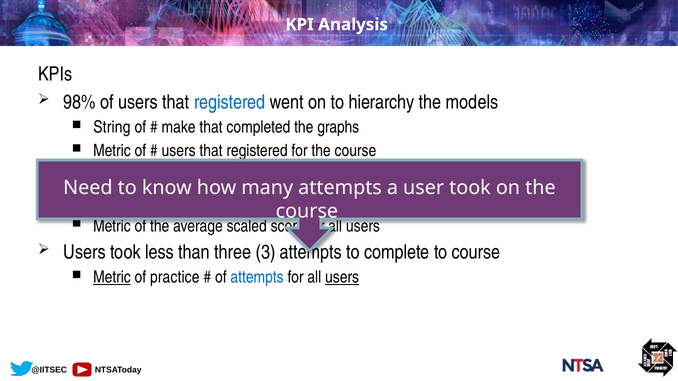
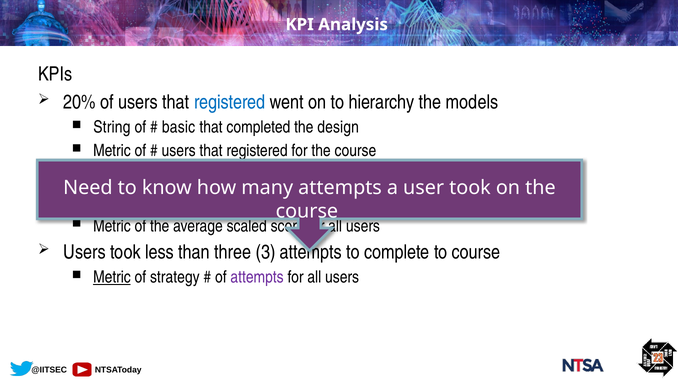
98%: 98% -> 20% (80, 102)
make: make -> basic (179, 127)
graphs: graphs -> design (338, 127)
practice: practice -> strategy (175, 278)
attempts colour: blue -> purple (257, 278)
users underline: present -> none (342, 278)
